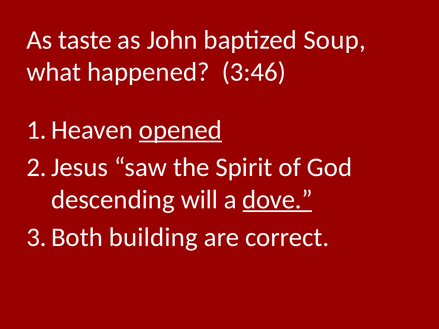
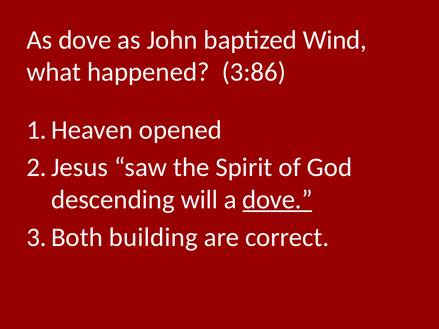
As taste: taste -> dove (85, 40)
Soup: Soup -> Wind (335, 40)
3:46: 3:46 -> 3:86 (254, 72)
opened underline: present -> none (180, 130)
